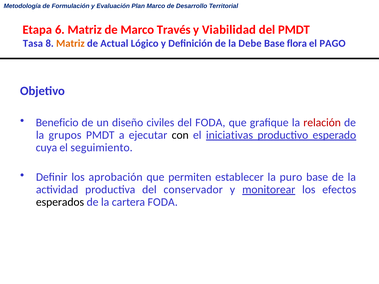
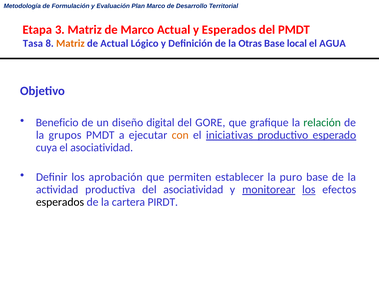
6: 6 -> 3 (60, 30)
Marco Través: Través -> Actual (174, 30)
y Viabilidad: Viabilidad -> Esperados (229, 30)
Debe: Debe -> Otras (250, 43)
flora: flora -> local (297, 43)
PAGO: PAGO -> AGUA (333, 43)
civiles: civiles -> digital (160, 123)
del FODA: FODA -> GORE (210, 123)
relación colour: red -> green (322, 123)
con colour: black -> orange (180, 135)
el seguimiento: seguimiento -> asociatividad (102, 148)
del conservador: conservador -> asociatividad (193, 190)
los underline: none -> present (309, 190)
cartera FODA: FODA -> PIRDT (163, 202)
